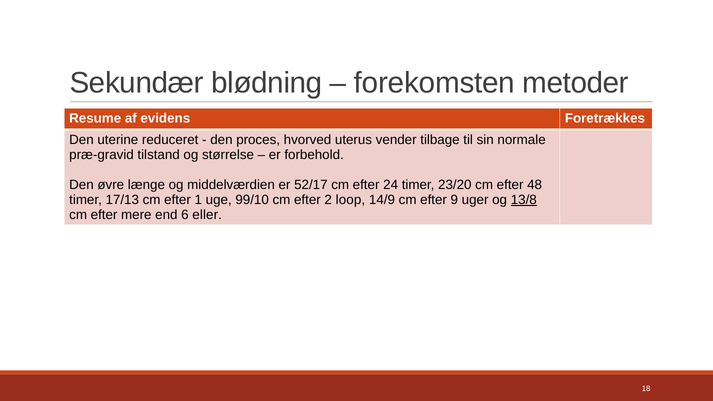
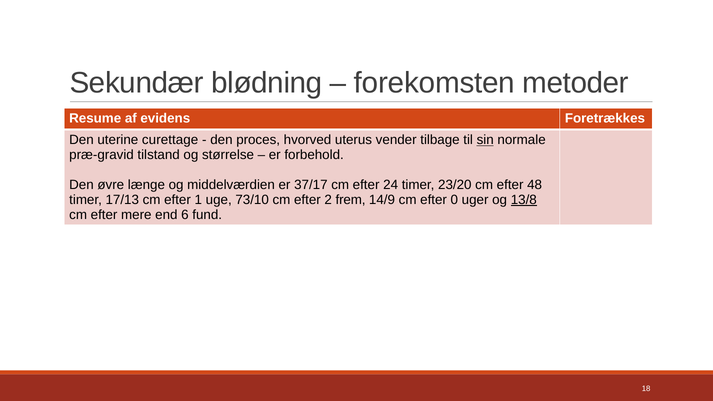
reduceret: reduceret -> curettage (170, 140)
sin underline: none -> present (485, 140)
52/17: 52/17 -> 37/17 (311, 185)
99/10: 99/10 -> 73/10 (252, 200)
loop: loop -> frem (351, 200)
9: 9 -> 0 (454, 200)
eller: eller -> fund (207, 215)
